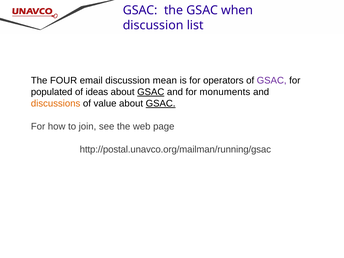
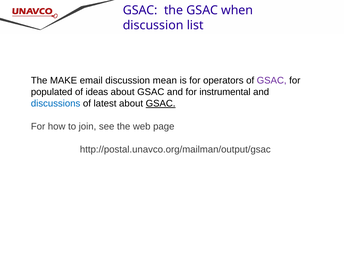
FOUR: FOUR -> MAKE (64, 81)
GSAC underline: present -> none (151, 92)
monuments: monuments -> instrumental (225, 92)
discussions colour: orange -> blue (56, 104)
value: value -> latest (105, 104)
http://postal.unavco.org/mailman/running/gsac: http://postal.unavco.org/mailman/running/gsac -> http://postal.unavco.org/mailman/output/gsac (175, 149)
